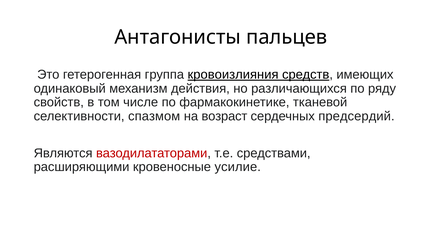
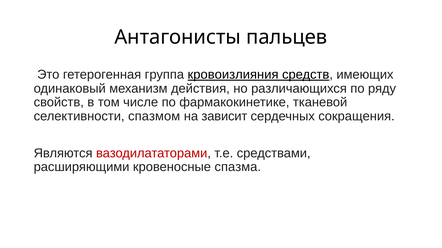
возраст: возраст -> зависит (224, 117)
предсердий: предсердий -> сокращения (357, 117)
усилие: усилие -> спазма (238, 167)
